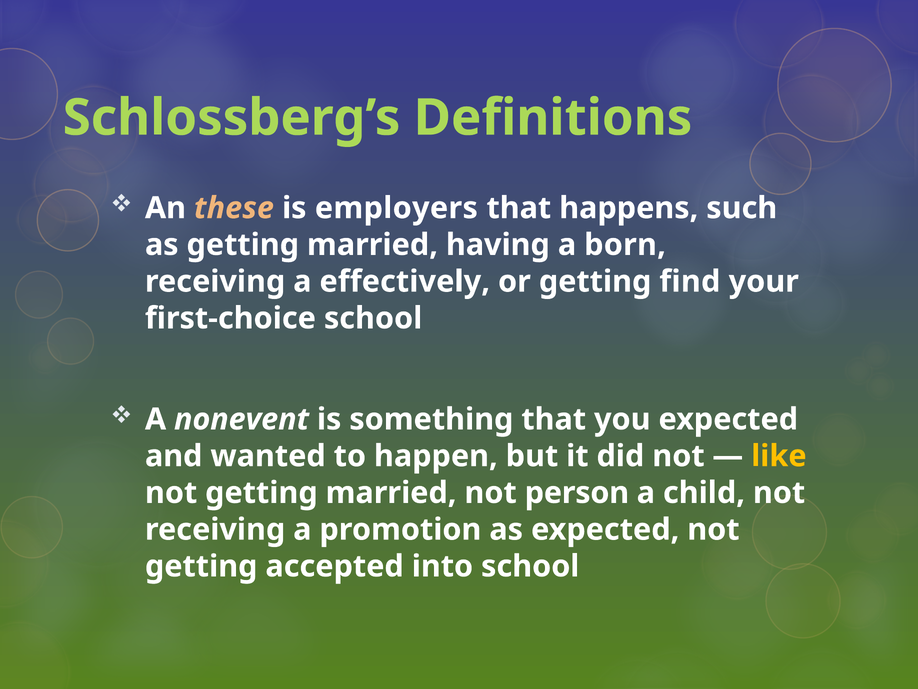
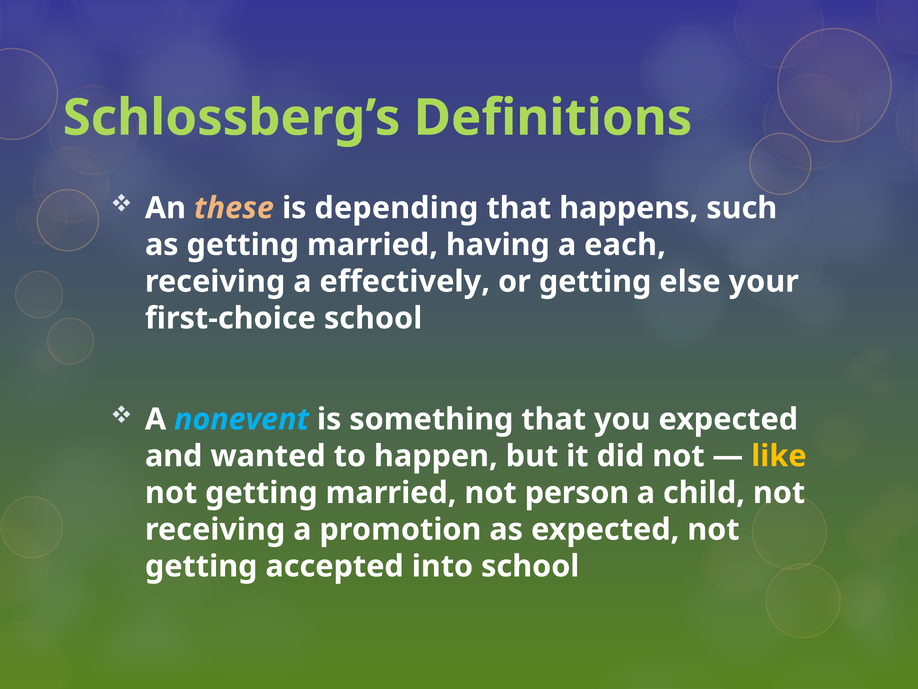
employers: employers -> depending (396, 208)
born: born -> each (625, 245)
find: find -> else (690, 281)
nonevent colour: white -> light blue (242, 419)
